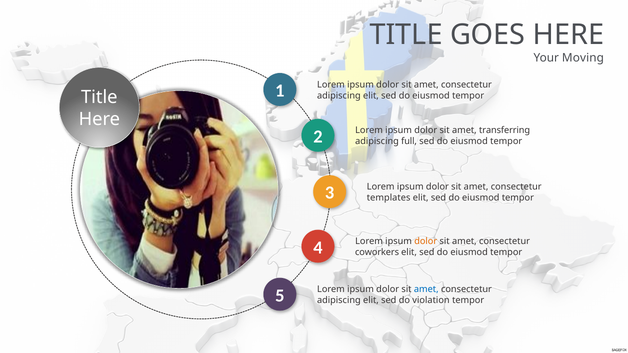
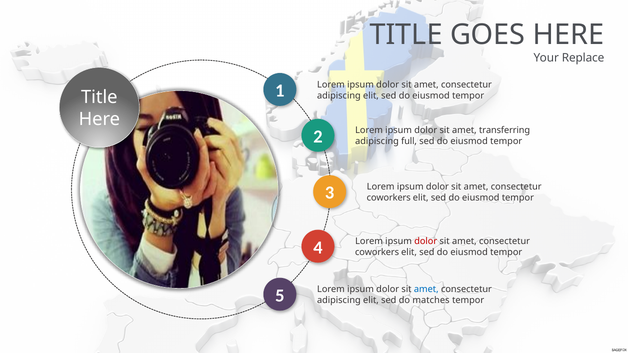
Moving: Moving -> Replace (583, 58)
templates: templates -> coworkers (389, 198)
dolor colour: orange -> red (426, 241)
violation: violation -> matches (431, 300)
